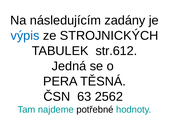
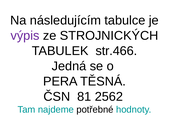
zadány: zadány -> tabulce (125, 20)
výpis colour: blue -> purple (25, 36)
str.612: str.612 -> str.466 (116, 51)
63: 63 -> 81 (84, 96)
